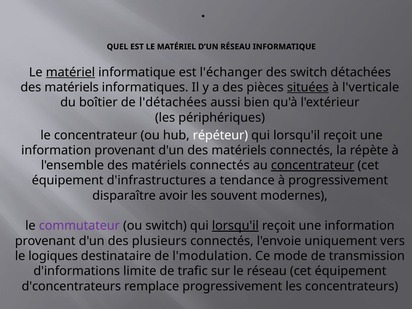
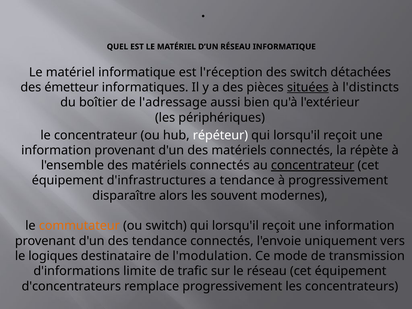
matériel underline: present -> none (70, 72)
l'échanger: l'échanger -> l'réception (231, 72)
matériels: matériels -> émetteur (72, 87)
l'verticale: l'verticale -> l'distincts (371, 87)
l'détachées: l'détachées -> l'adressage (173, 102)
avoir: avoir -> alors (173, 196)
commutateur colour: purple -> orange (79, 226)
lorsqu'il underline: present -> none (235, 226)
des plusieurs: plusieurs -> tendance (159, 241)
